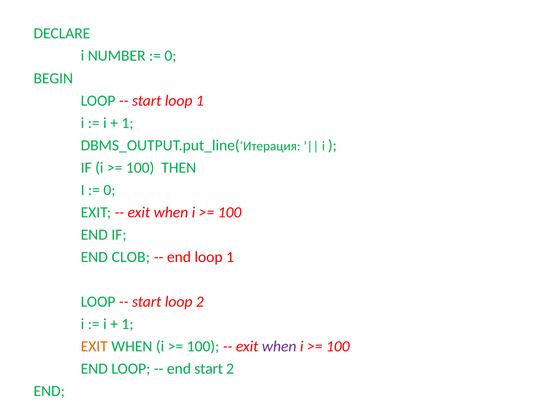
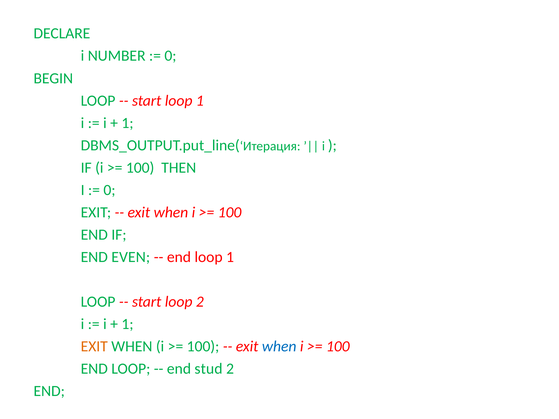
CLOB: CLOB -> EVEN (131, 257)
when colour: purple -> blue (279, 347)
end start: start -> stud (208, 369)
